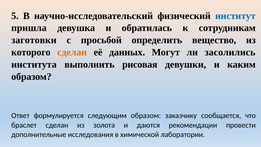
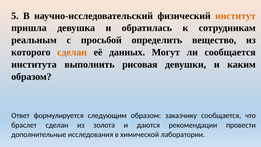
институт colour: blue -> orange (235, 16)
заготовки: заготовки -> реальным (34, 40)
ли засолились: засолились -> сообщается (230, 52)
